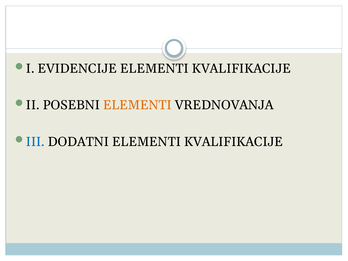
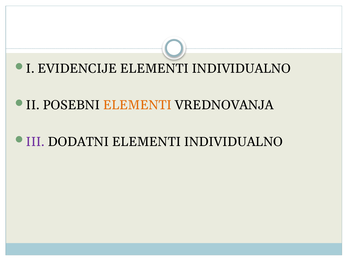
KVALIFIKACIJE: KVALIFIKACIJE -> INDIVIDUALNO (241, 69)
III colour: blue -> purple (35, 142)
DODATNI ELEMENTI KVALIFIKACIJE: KVALIFIKACIJE -> INDIVIDUALNO (233, 142)
